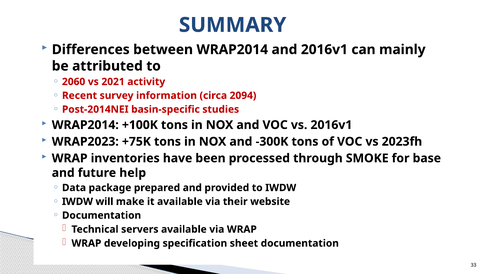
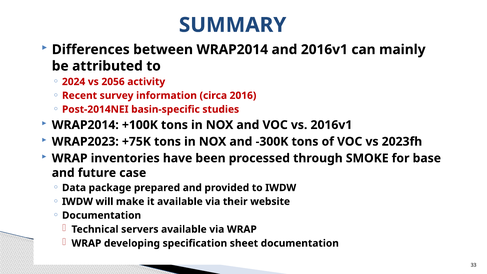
2060: 2060 -> 2024 (74, 82)
2021: 2021 -> 2056 (113, 82)
2094: 2094 -> 2016 (243, 96)
help: help -> case (133, 173)
